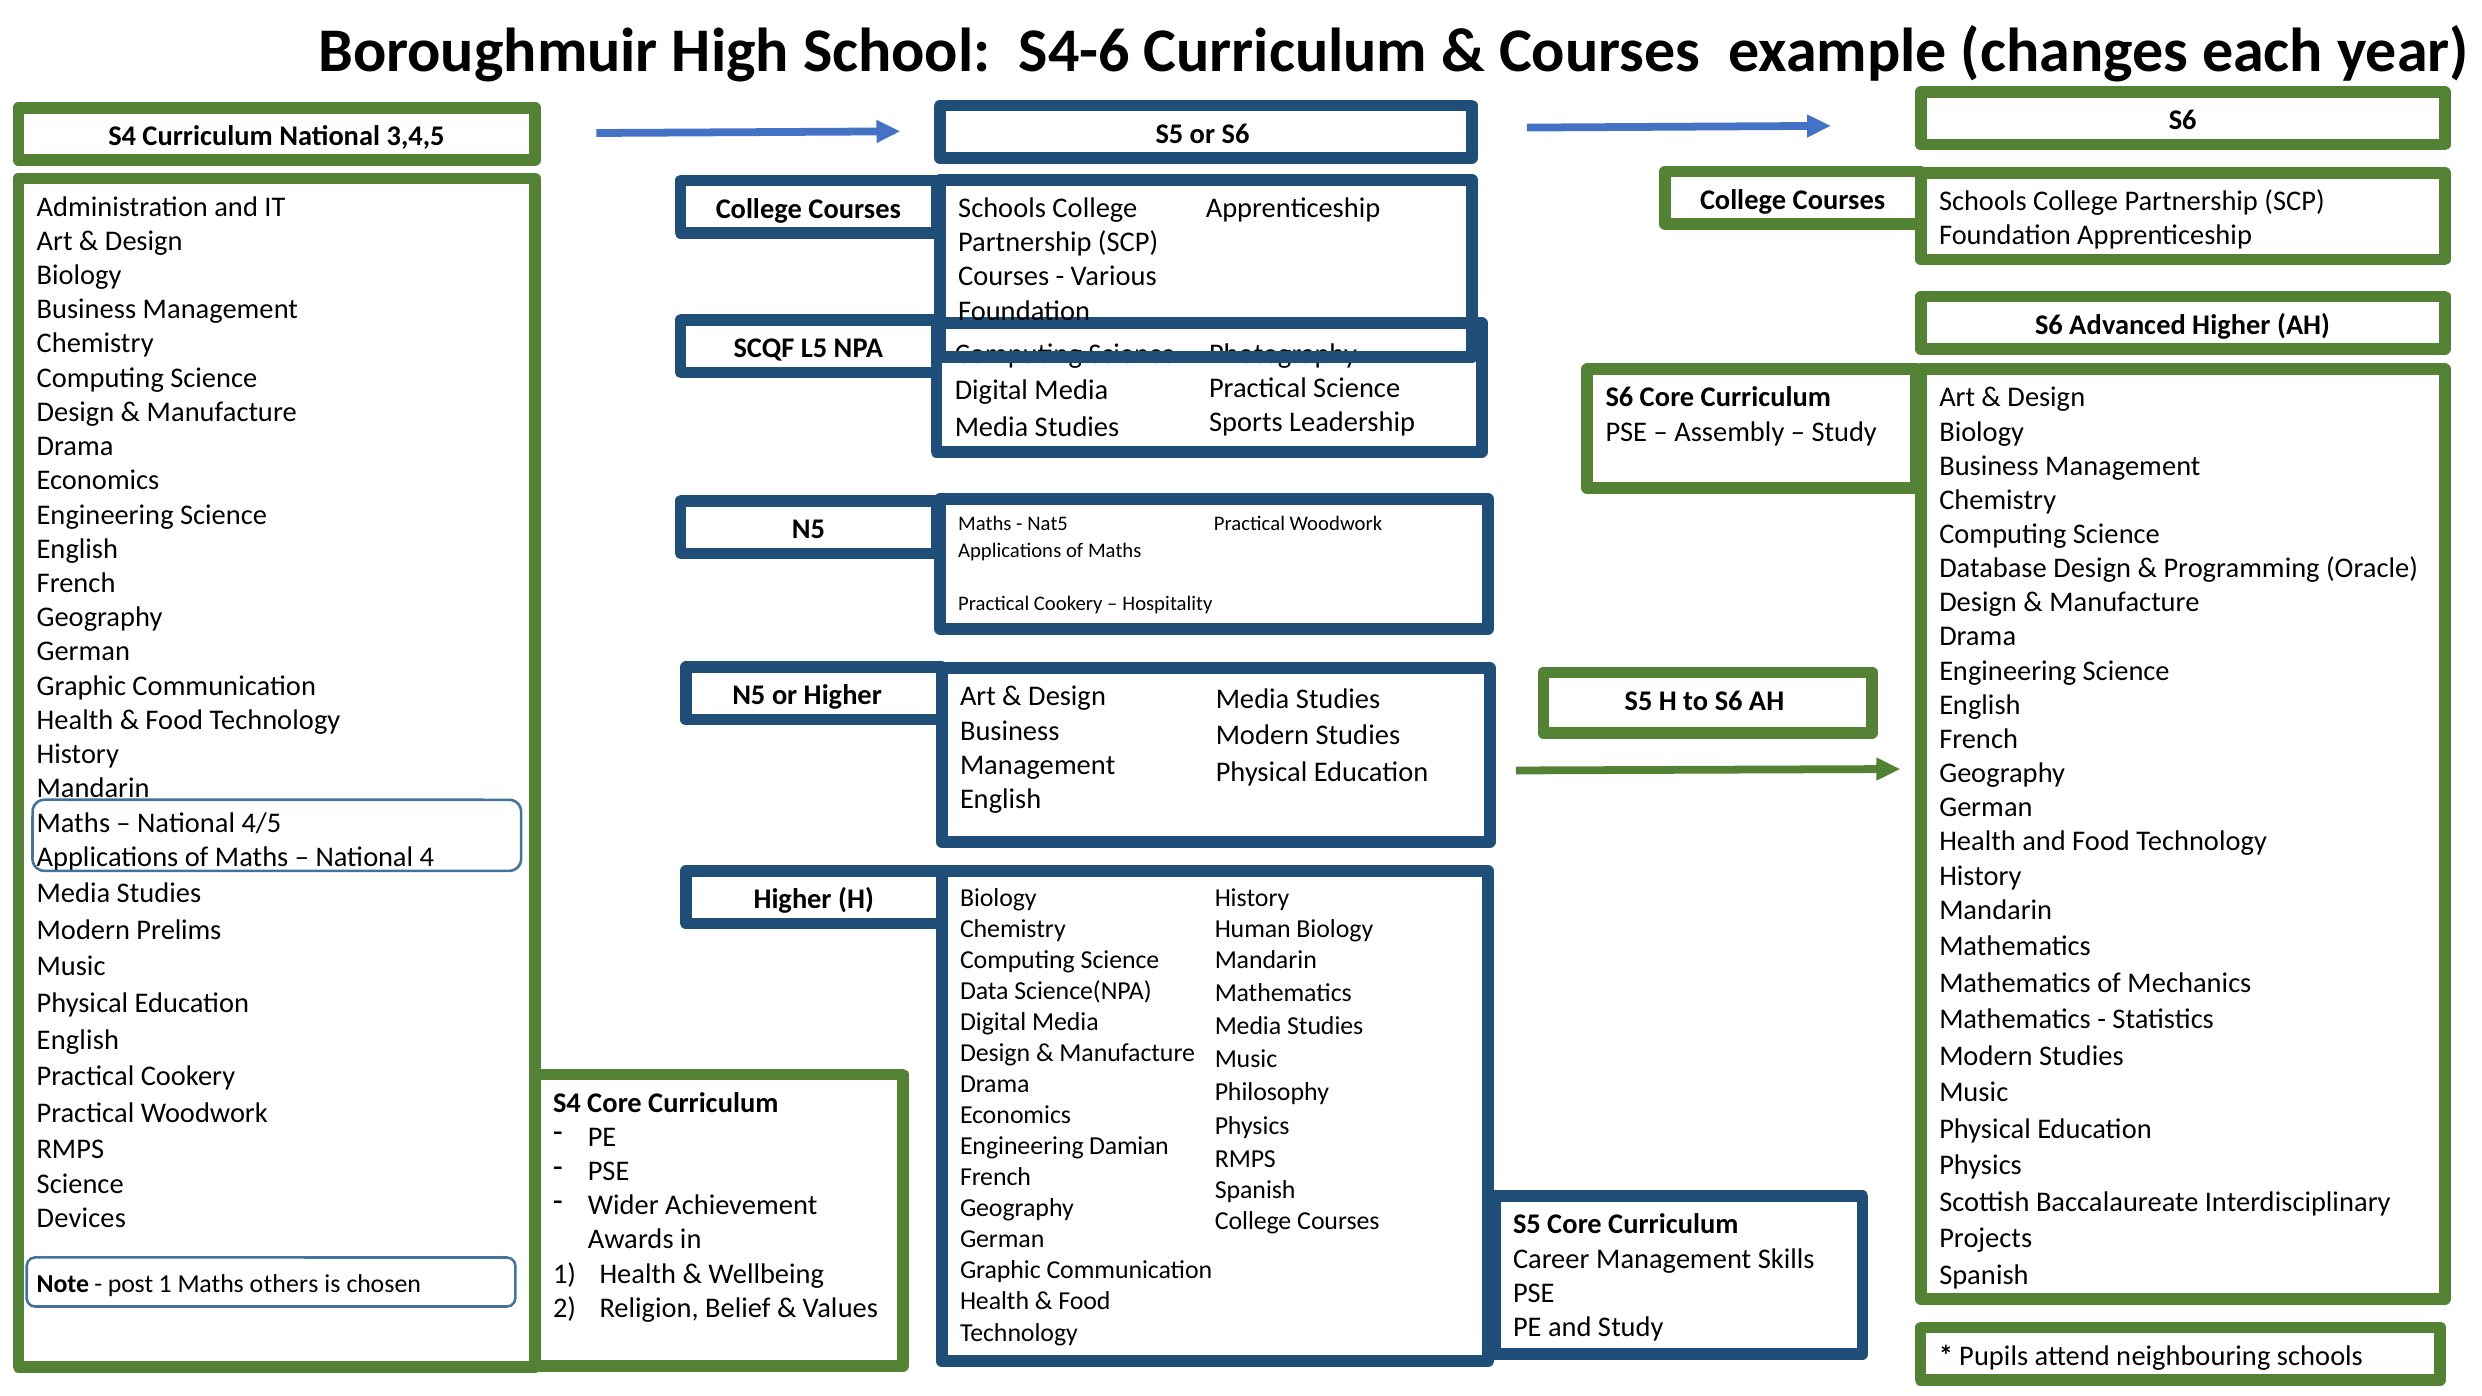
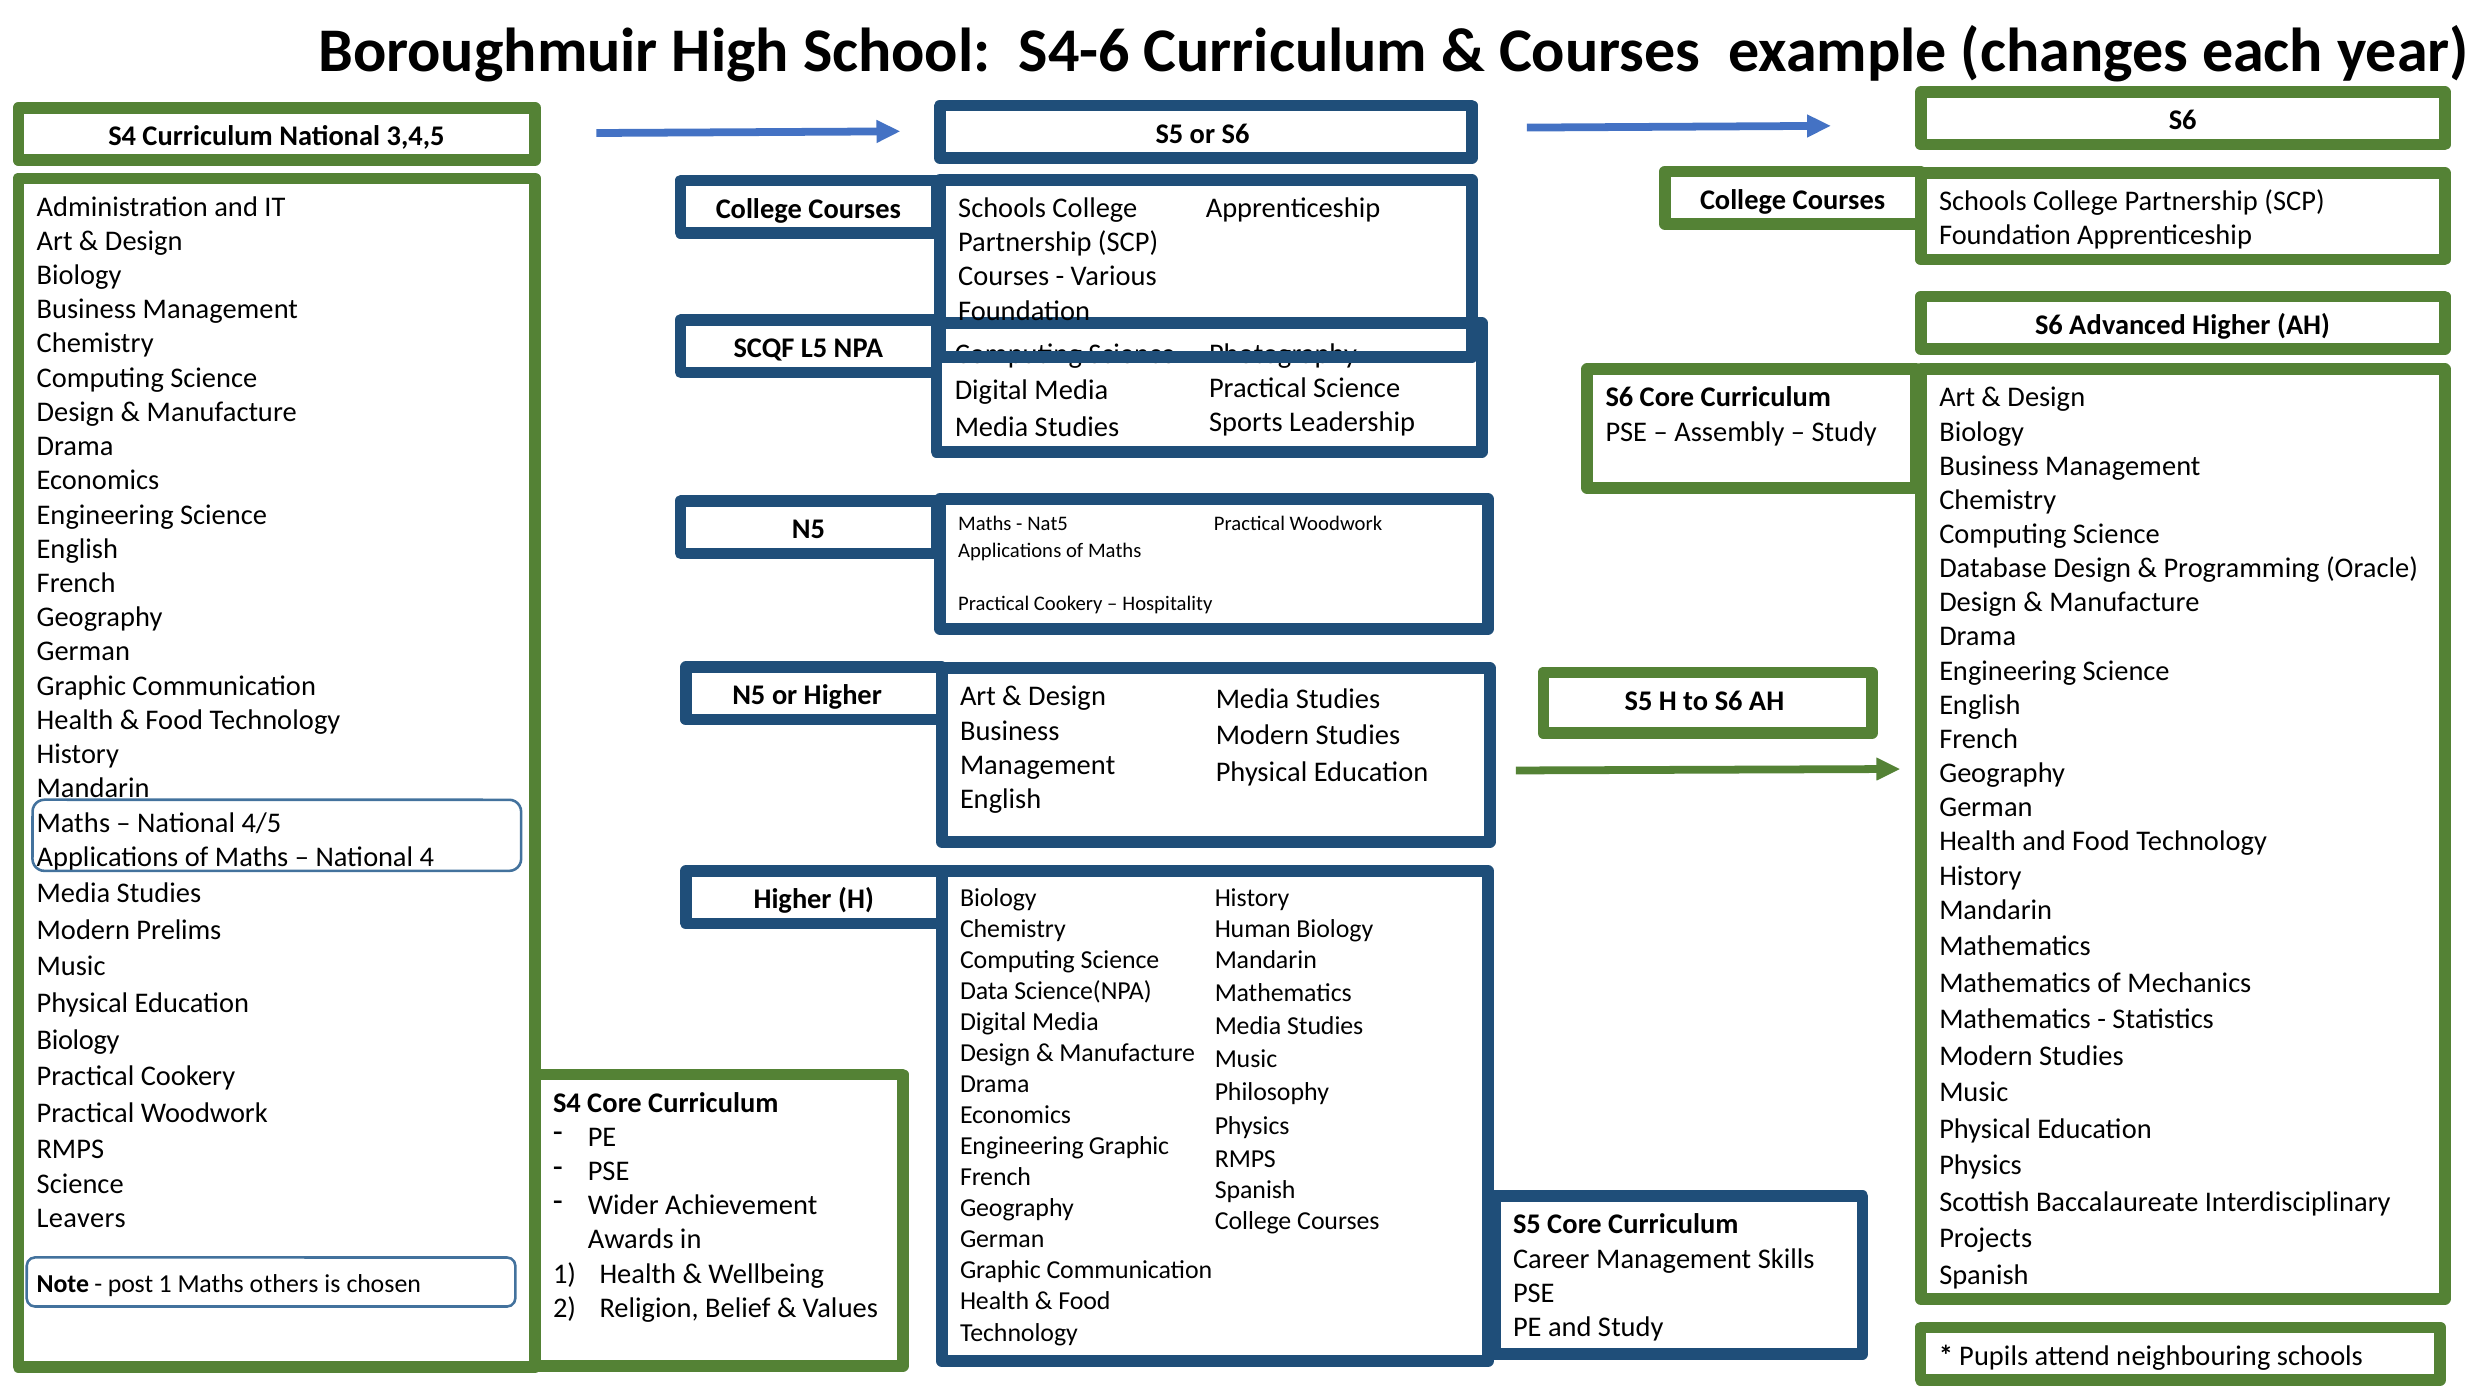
English: English -> Biology (78, 1040)
Engineering Damian: Damian -> Graphic (1129, 1146)
Devices: Devices -> Leavers (81, 1218)
